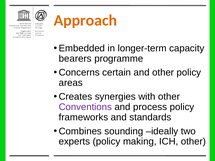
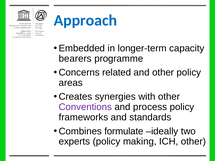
Approach colour: orange -> blue (85, 20)
certain: certain -> related (117, 73)
sounding: sounding -> formulate (124, 131)
